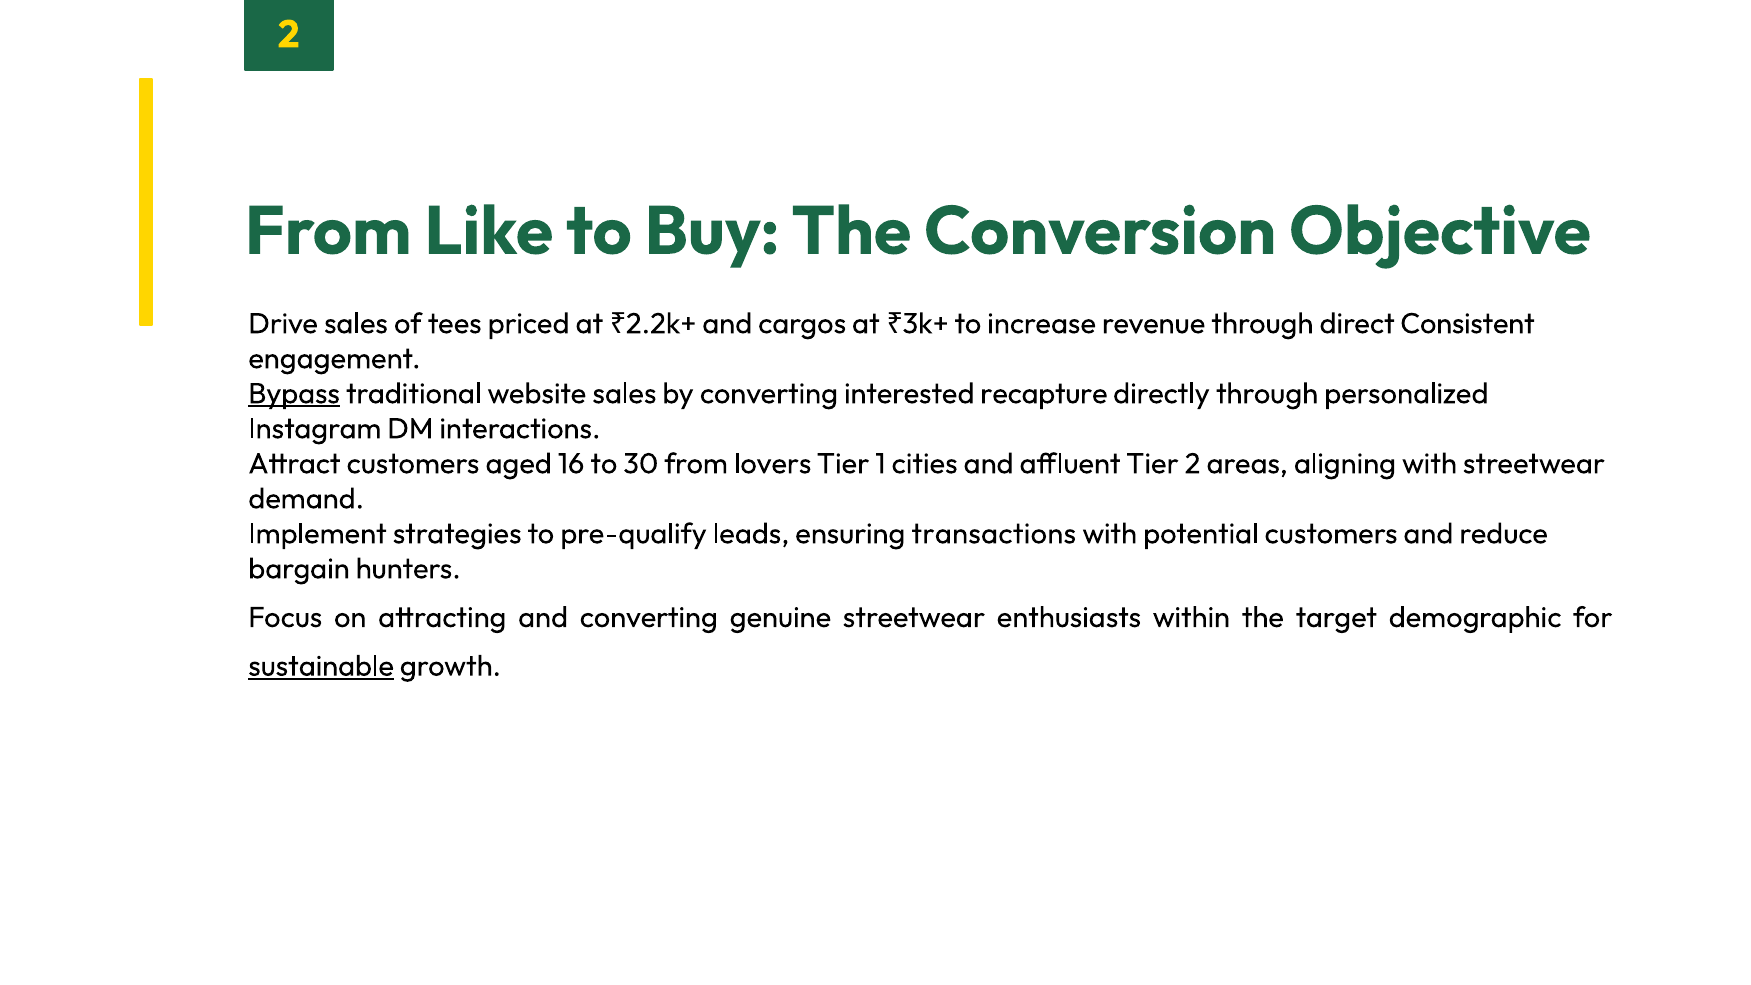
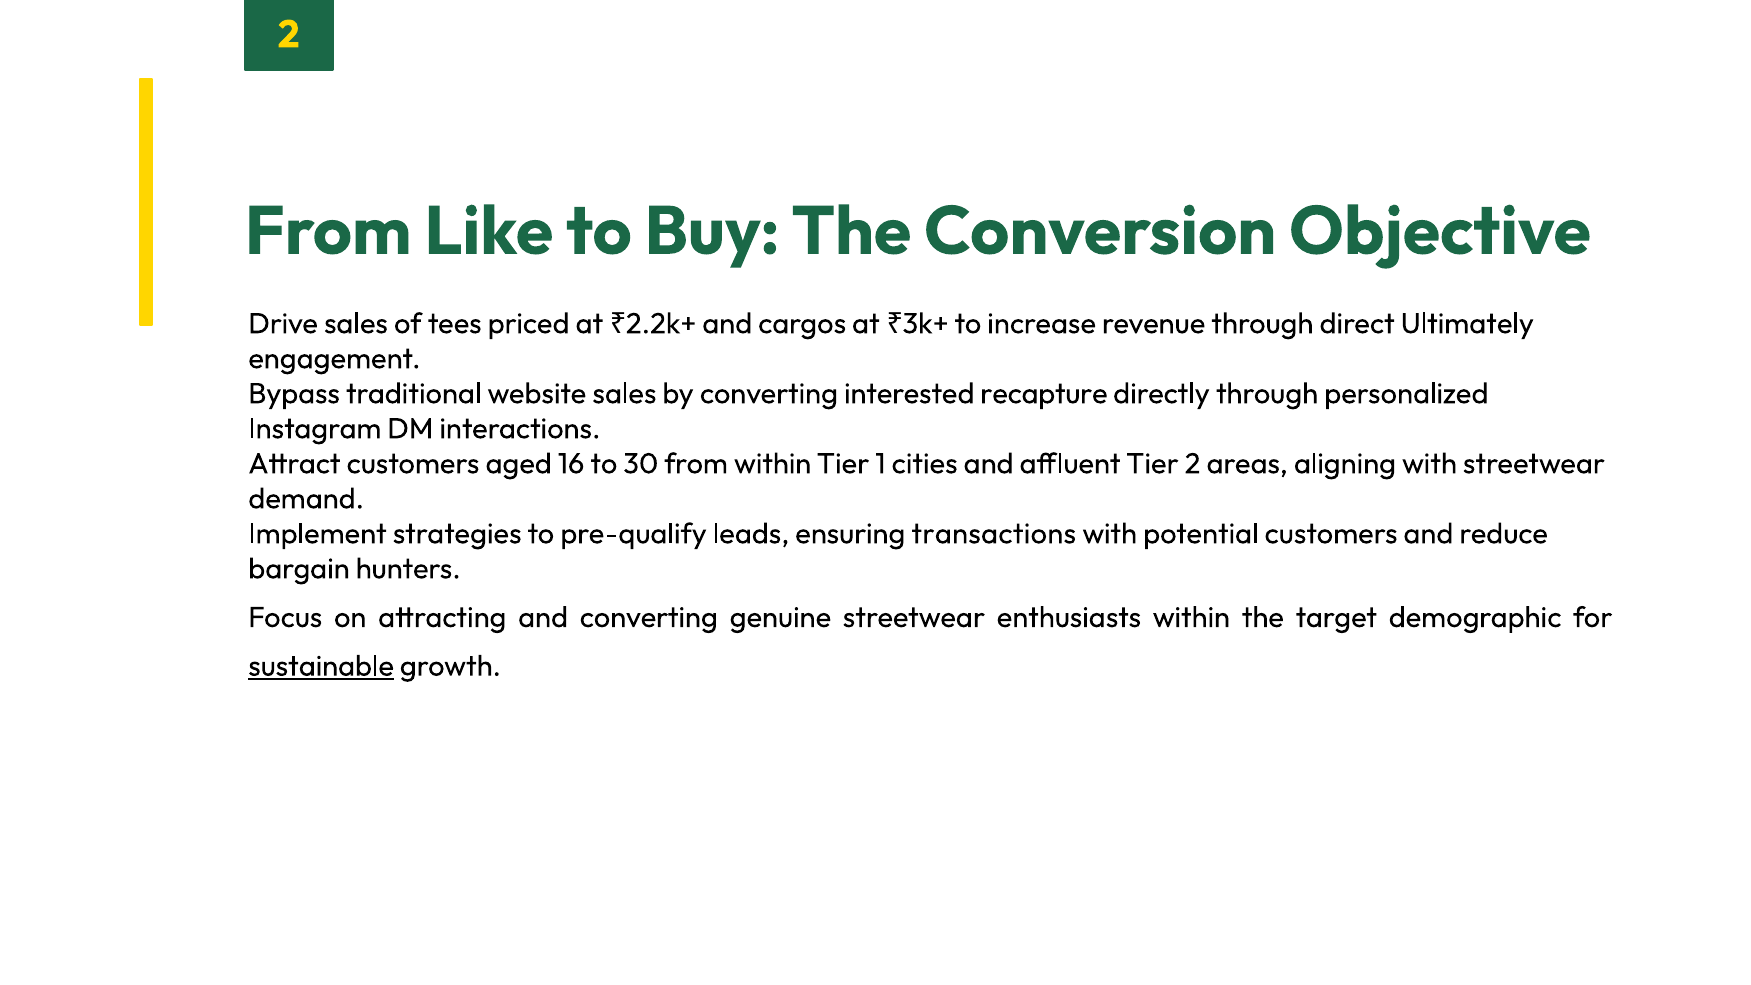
Consistent: Consistent -> Ultimately (1467, 324)
Bypass underline: present -> none (294, 394)
from lovers: lovers -> within (773, 464)
